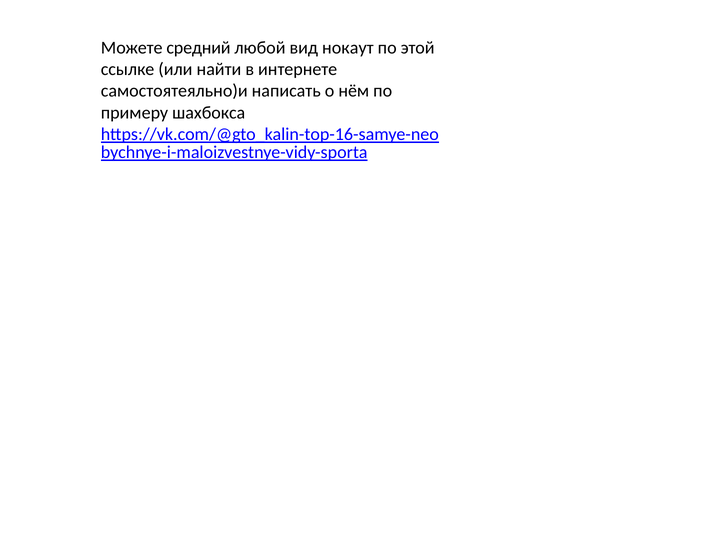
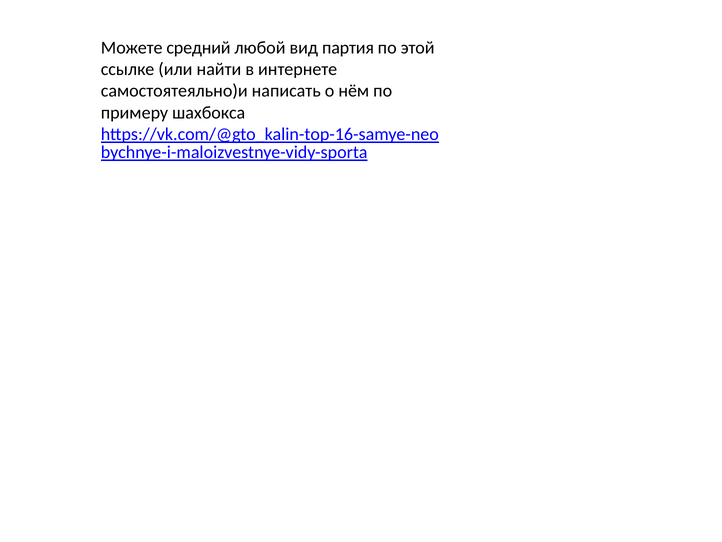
нокаут: нокаут -> партия (348, 48)
